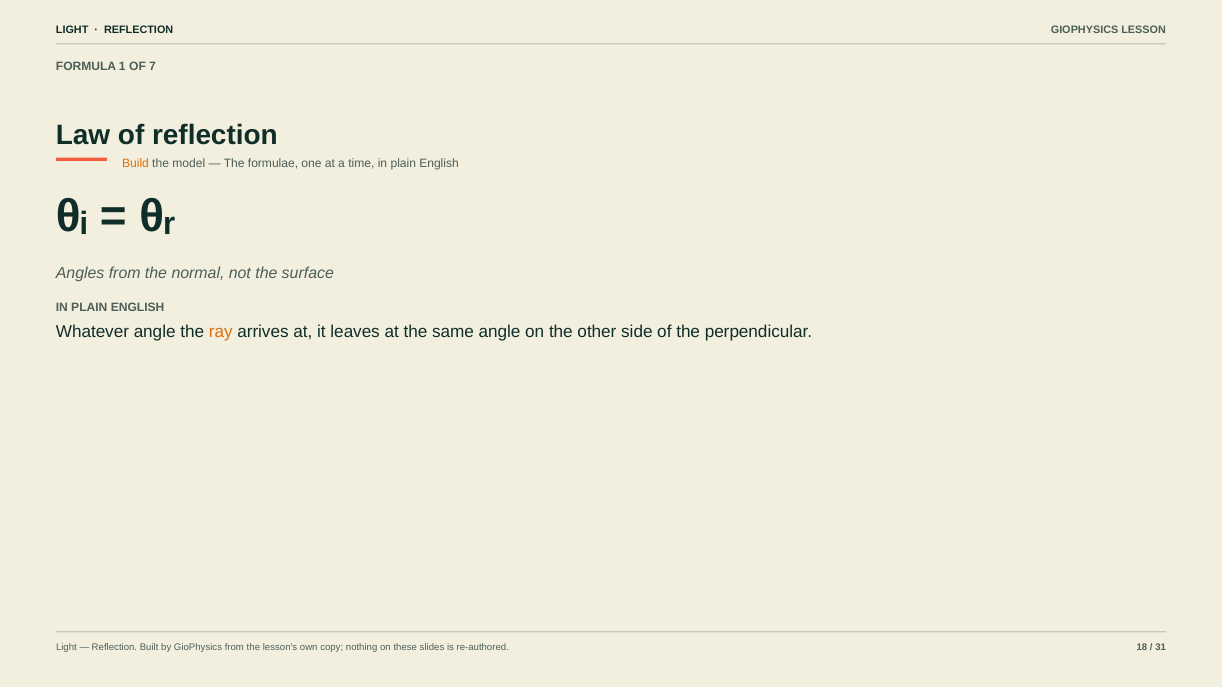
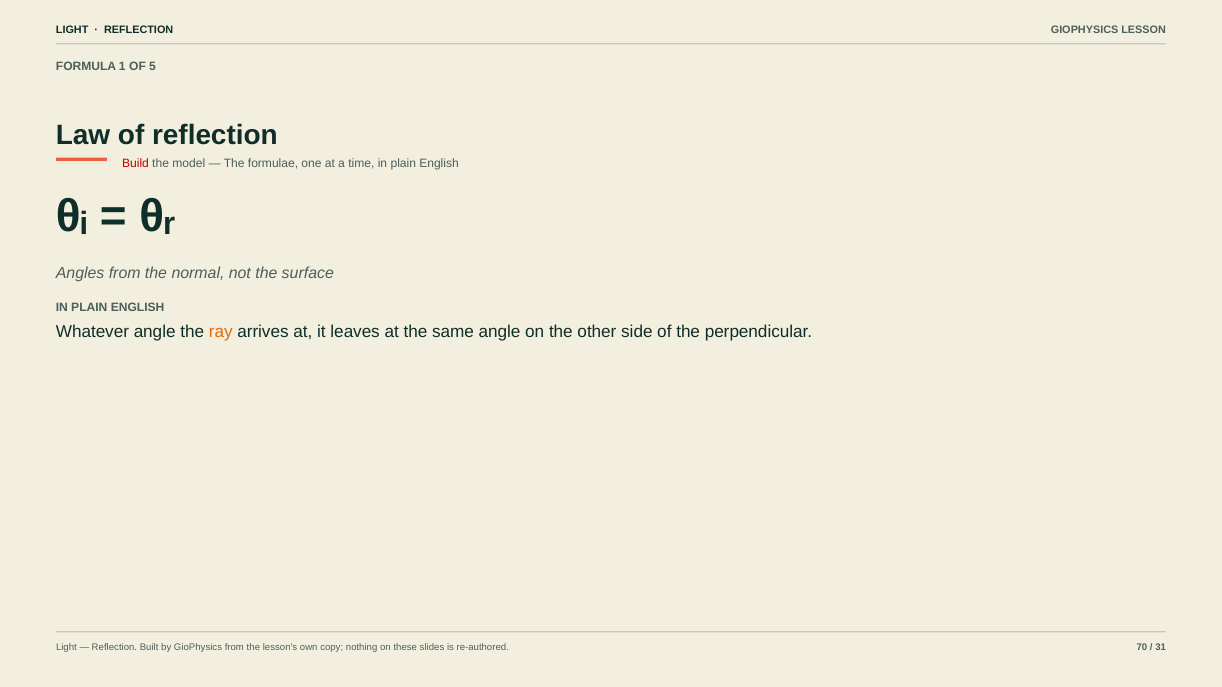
7: 7 -> 5 (153, 67)
Build colour: orange -> red (136, 163)
18: 18 -> 70 (1142, 648)
